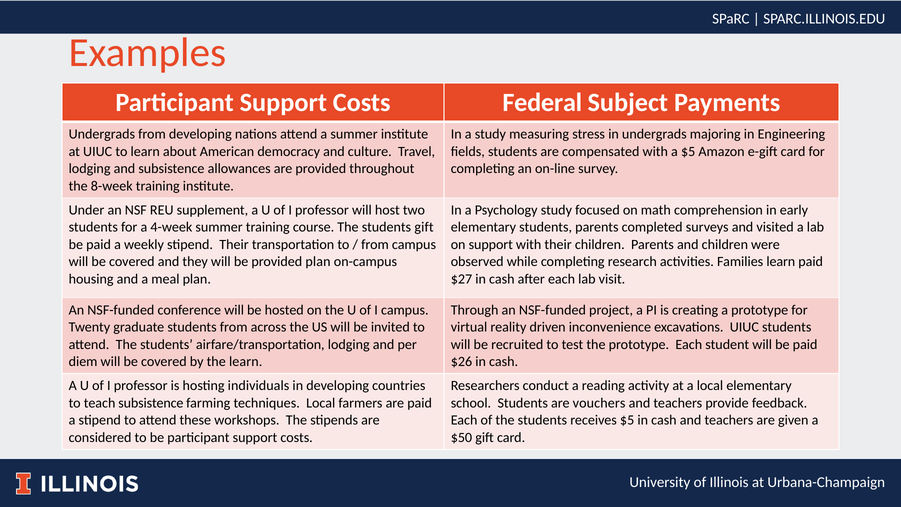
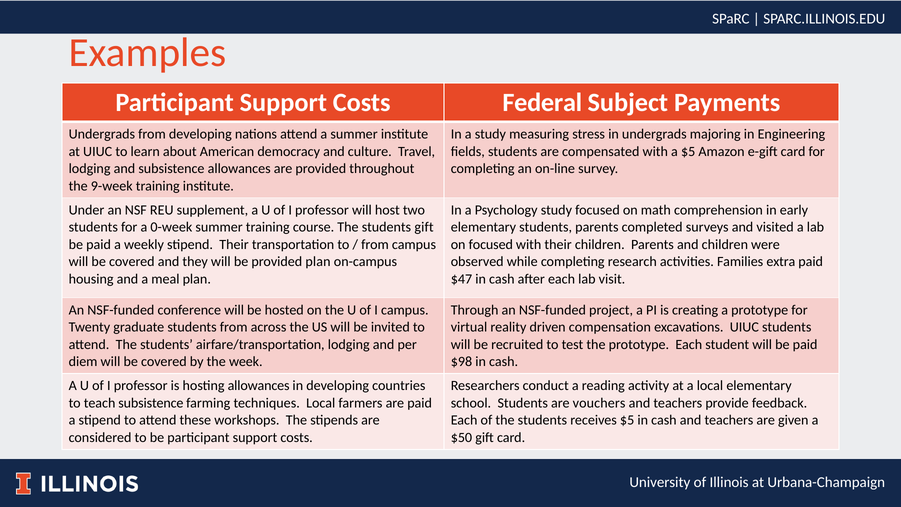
8-week: 8-week -> 9-week (112, 186)
4-week: 4-week -> 0-week (171, 227)
on support: support -> focused (491, 244)
Families learn: learn -> extra (781, 262)
$27: $27 -> $47 (461, 279)
inconvenience: inconvenience -> compensation (610, 327)
the learn: learn -> week (246, 362)
$26: $26 -> $98 (461, 362)
hosting individuals: individuals -> allowances (259, 386)
